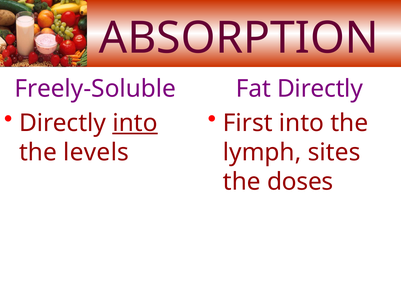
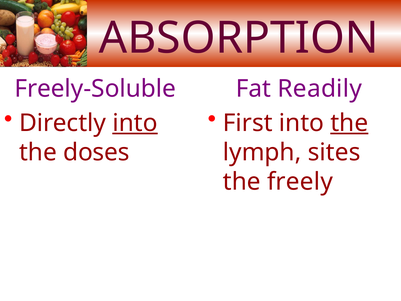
Fat Directly: Directly -> Readily (320, 89)
the underline: none -> present (349, 123)
levels: levels -> doses (96, 152)
doses: doses -> freely (300, 182)
